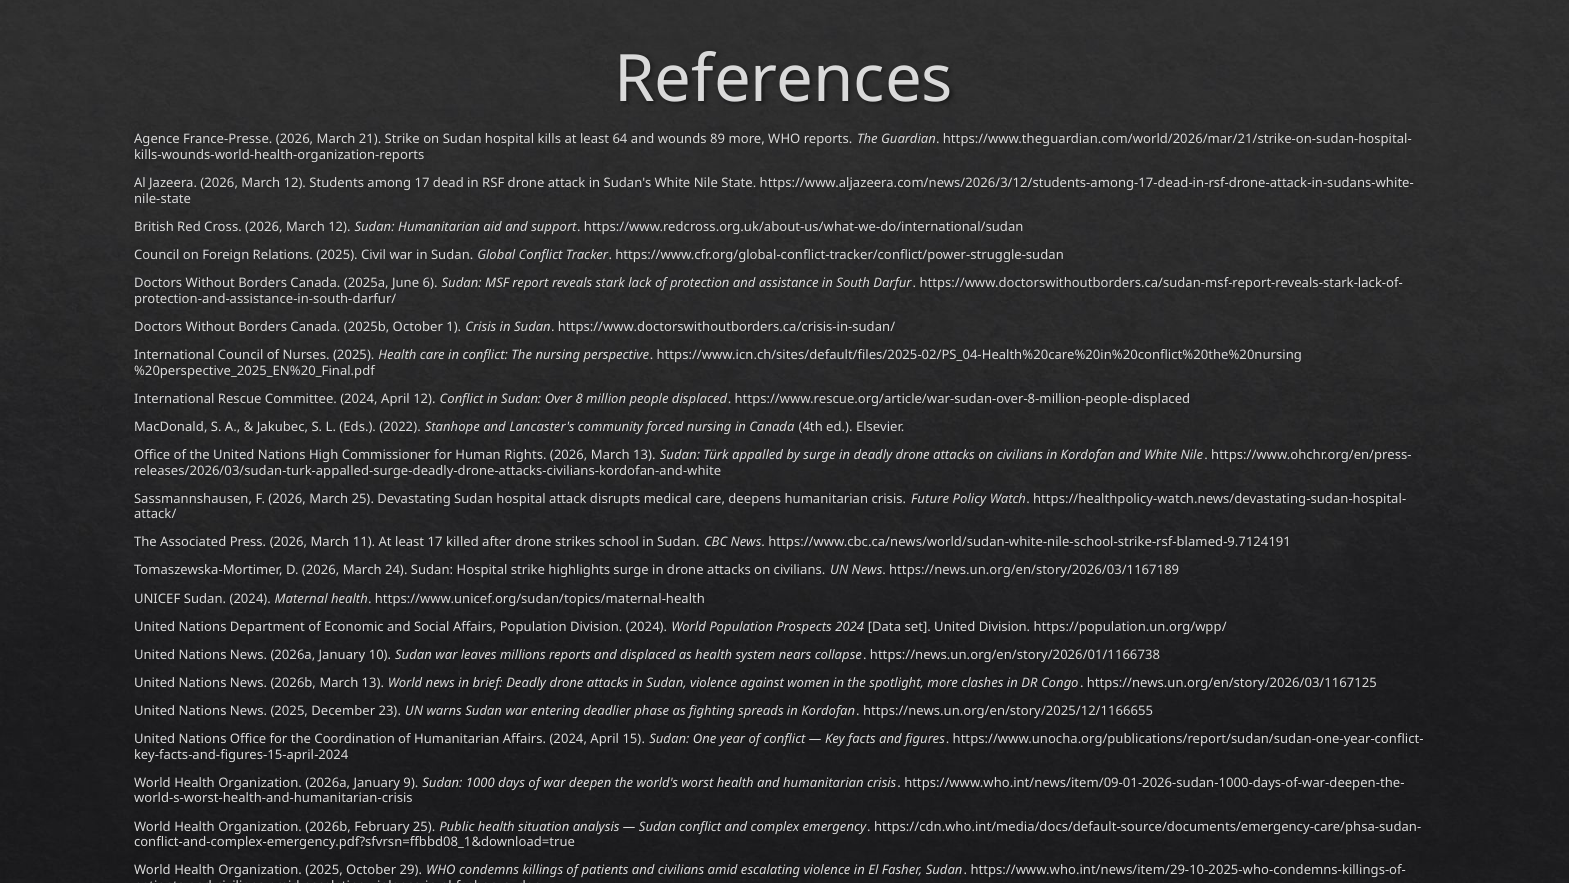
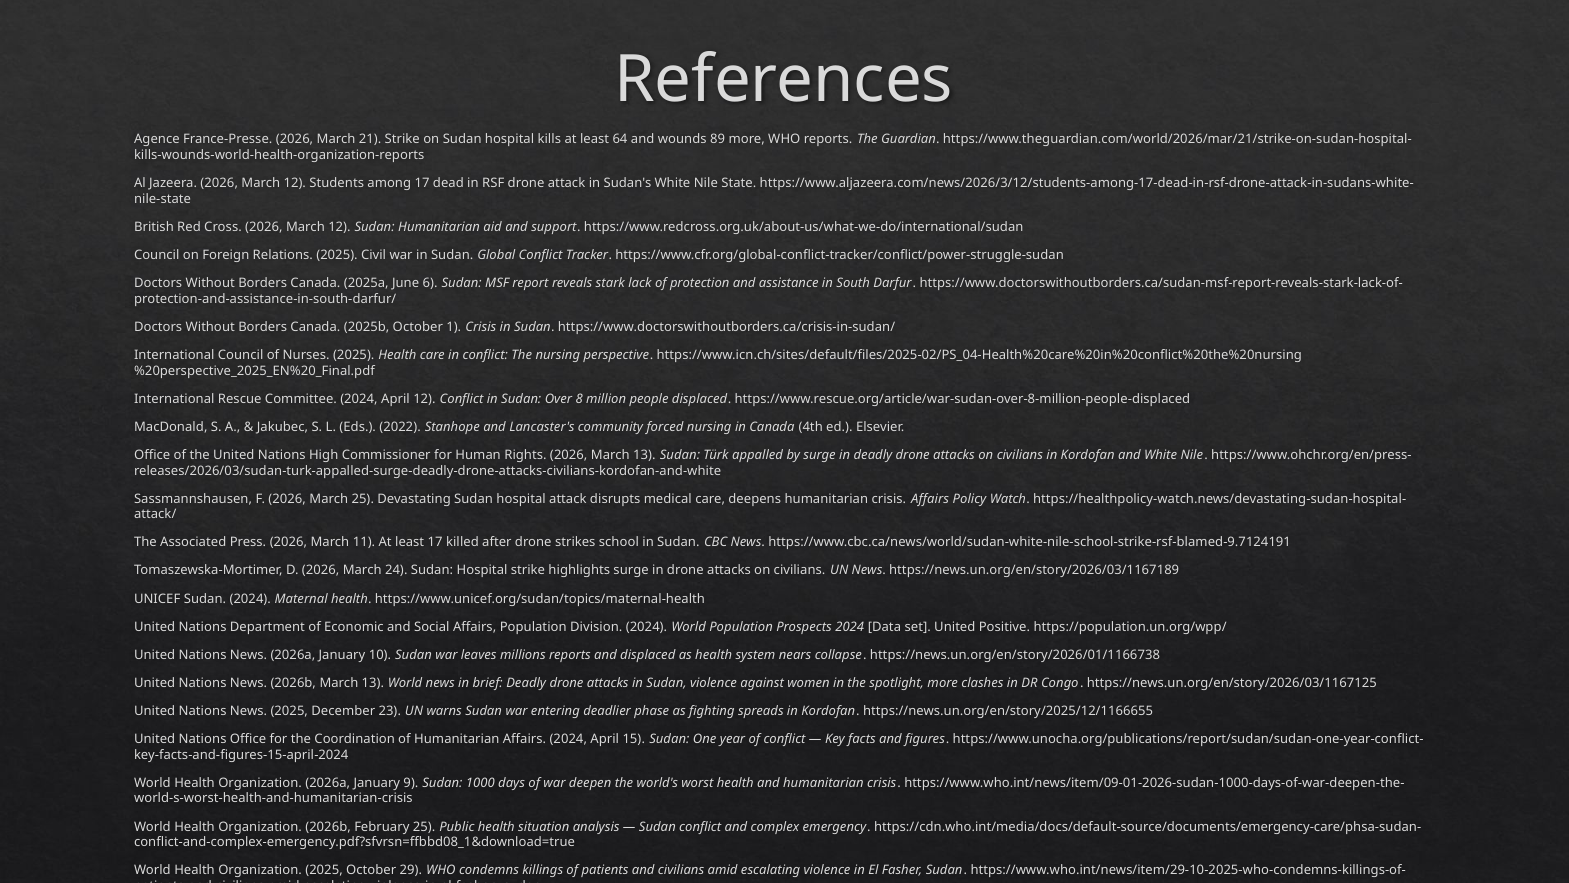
crisis Future: Future -> Affairs (930, 499)
United Division: Division -> Positive (1004, 627)
